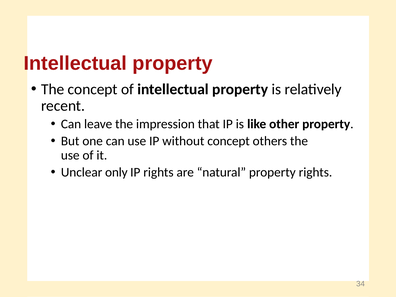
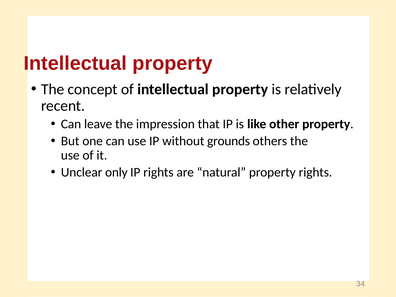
without concept: concept -> grounds (229, 141)
